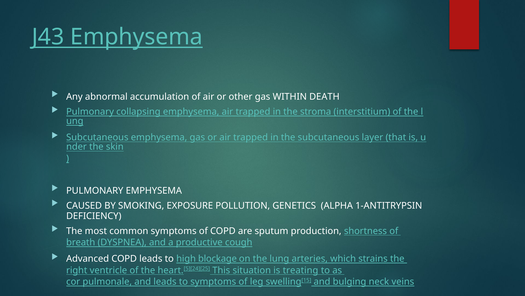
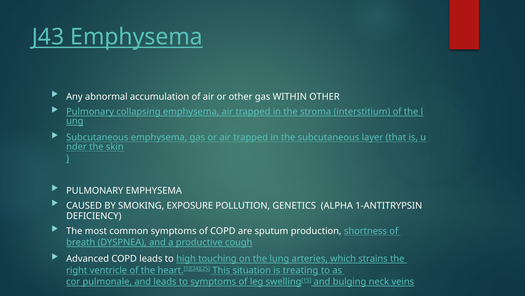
WITHIN DEATH: DEATH -> OTHER (324, 97)
blockage: blockage -> touching (217, 258)
